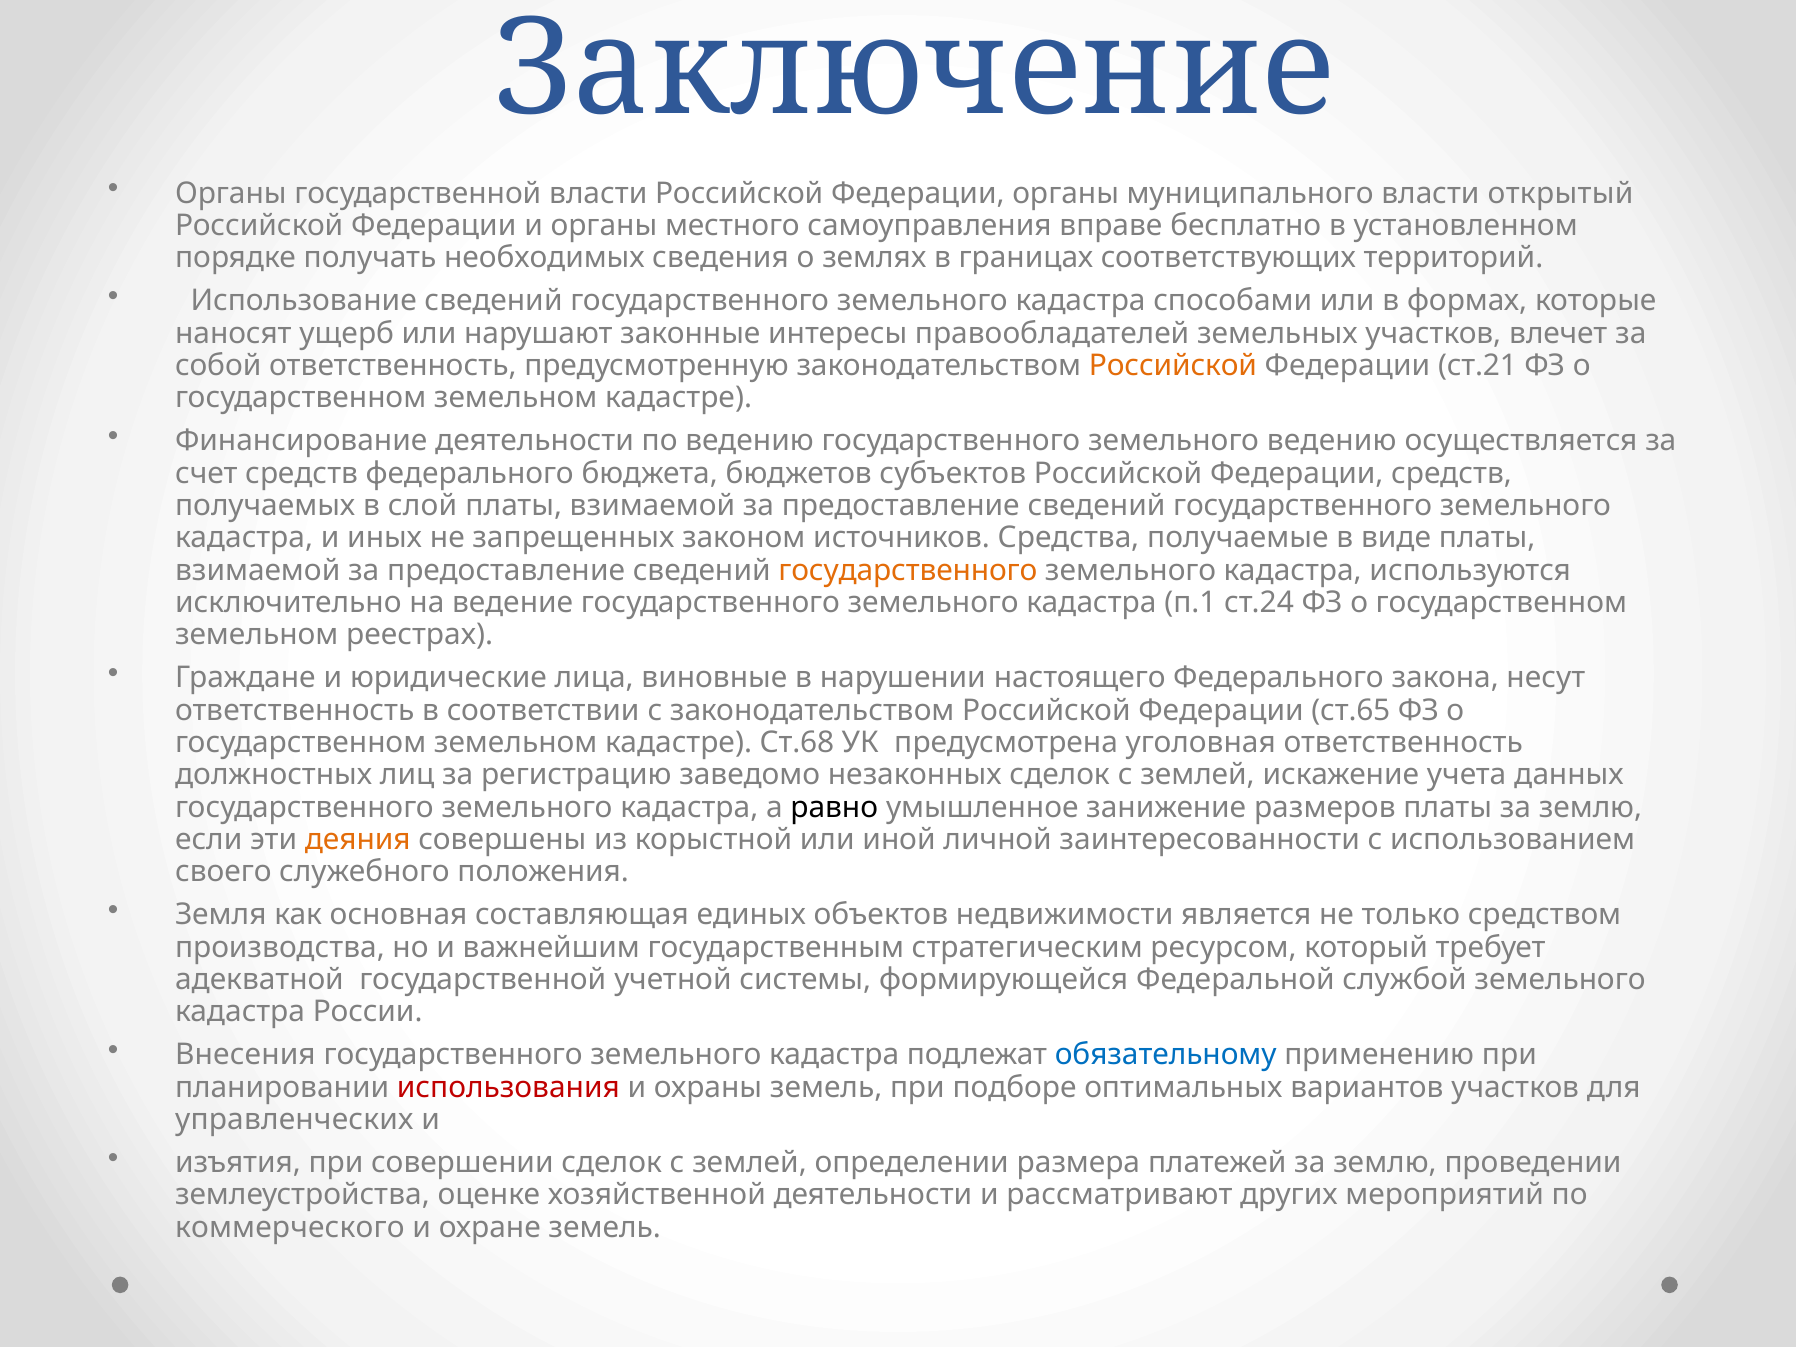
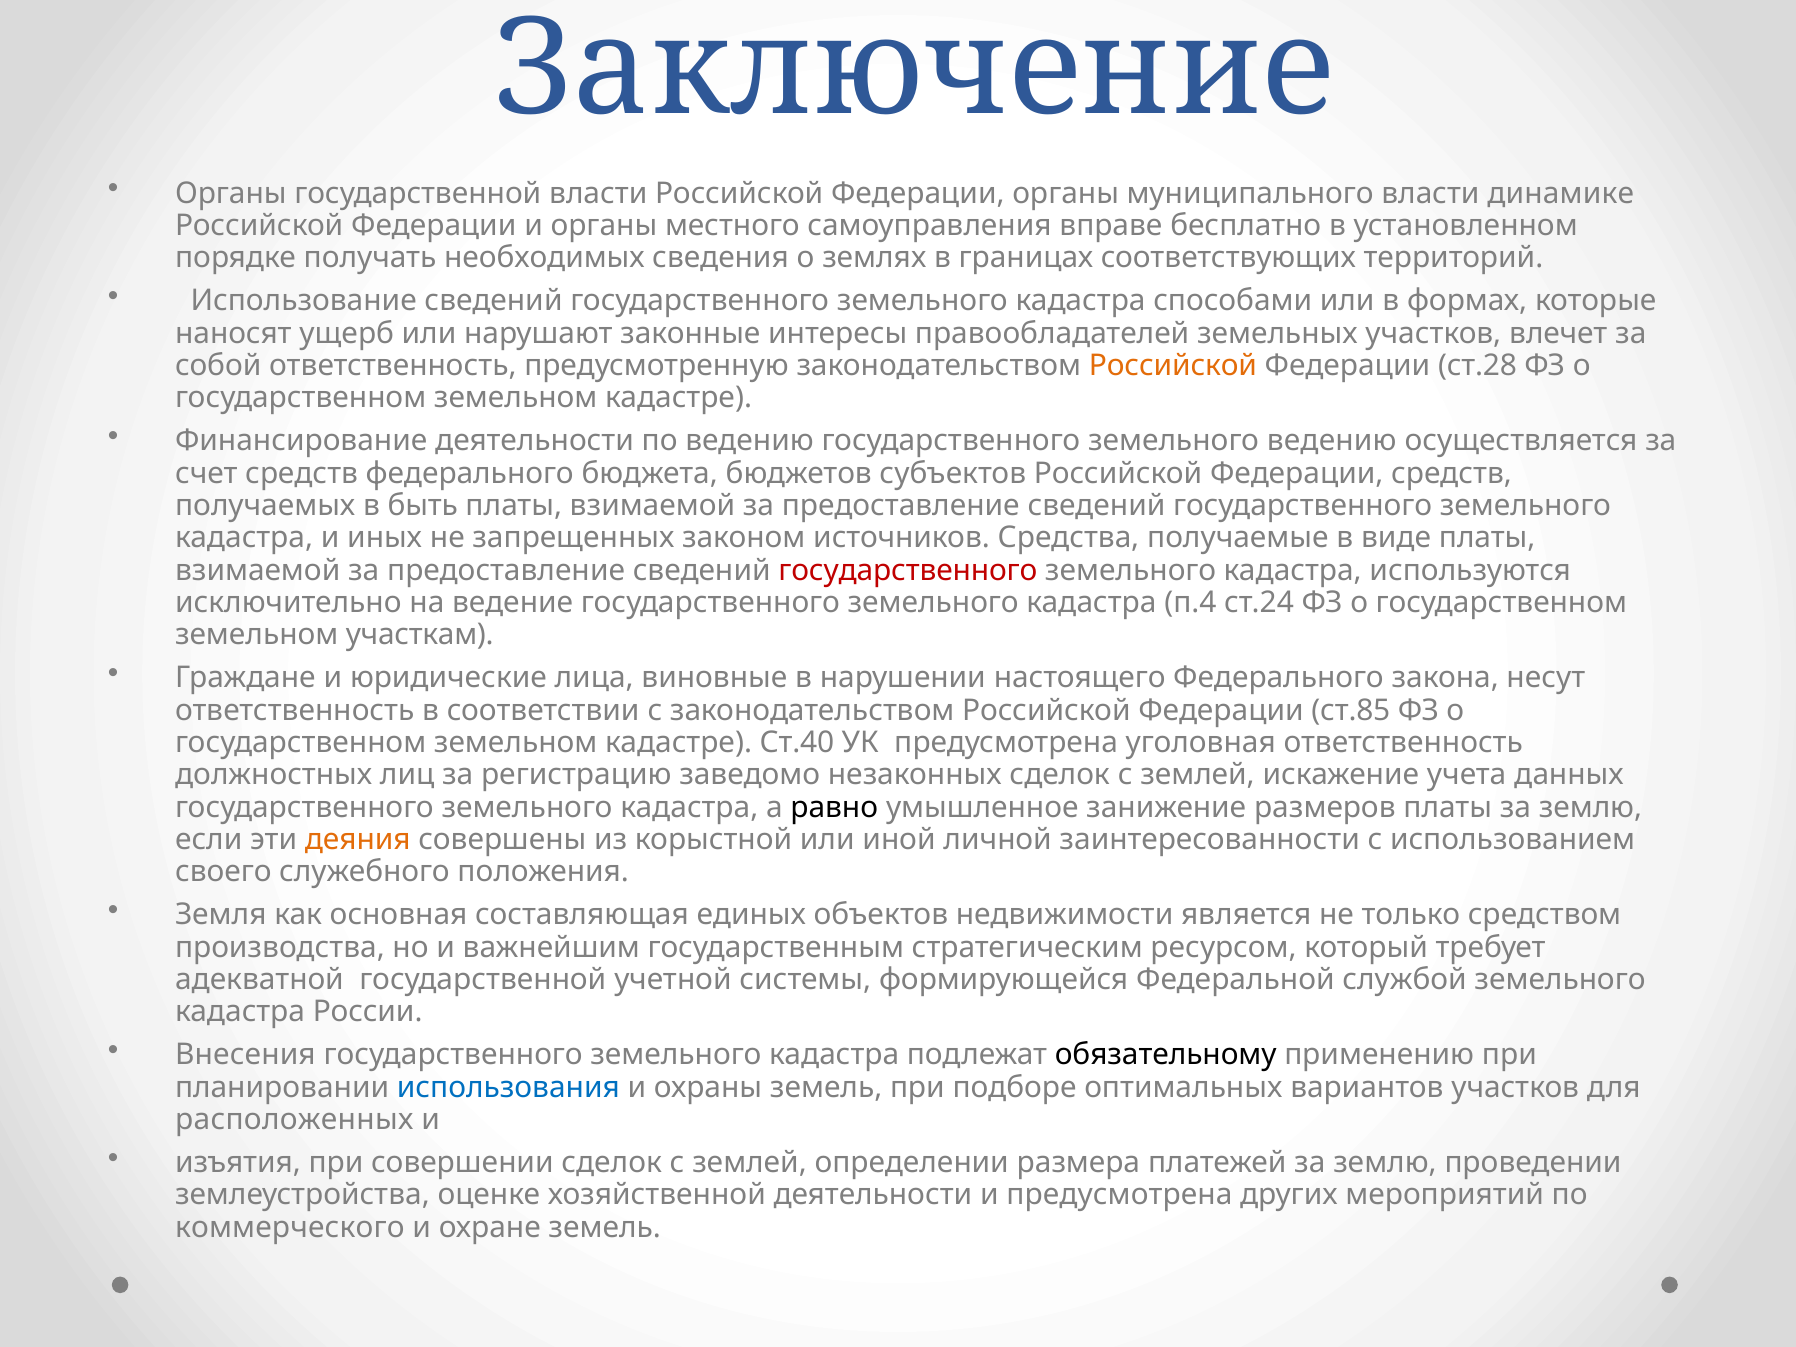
открытый: открытый -> динамике (1561, 193)
ст.21: ст.21 -> ст.28 (1477, 366)
слой: слой -> быть (423, 506)
государственного colour: orange -> red (908, 570)
п.1: п.1 -> п.4 (1190, 603)
реестрах: реестрах -> участкам (420, 635)
ст.65: ст.65 -> ст.85 (1351, 710)
Ст.68: Ст.68 -> Ст.40 (797, 743)
обязательному colour: blue -> black (1166, 1055)
использования colour: red -> blue (508, 1087)
управленческих: управленческих -> расположенных (294, 1120)
и рассматривают: рассматривают -> предусмотрена (1119, 1195)
